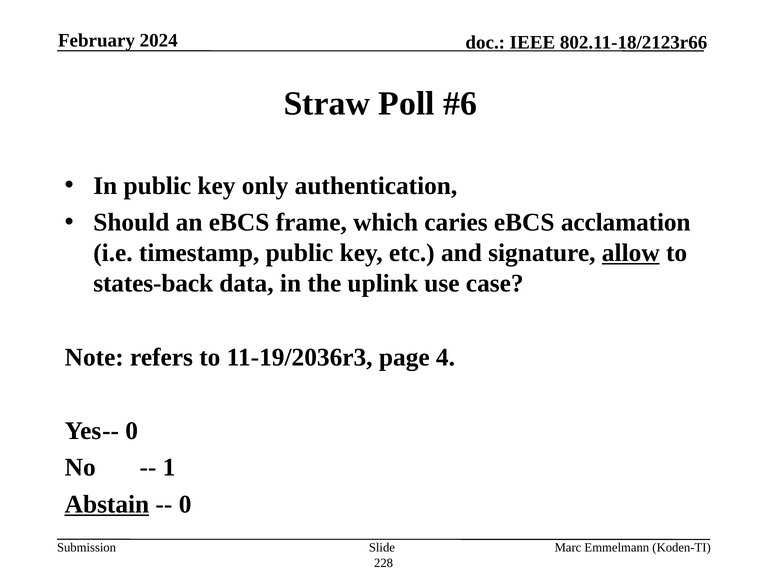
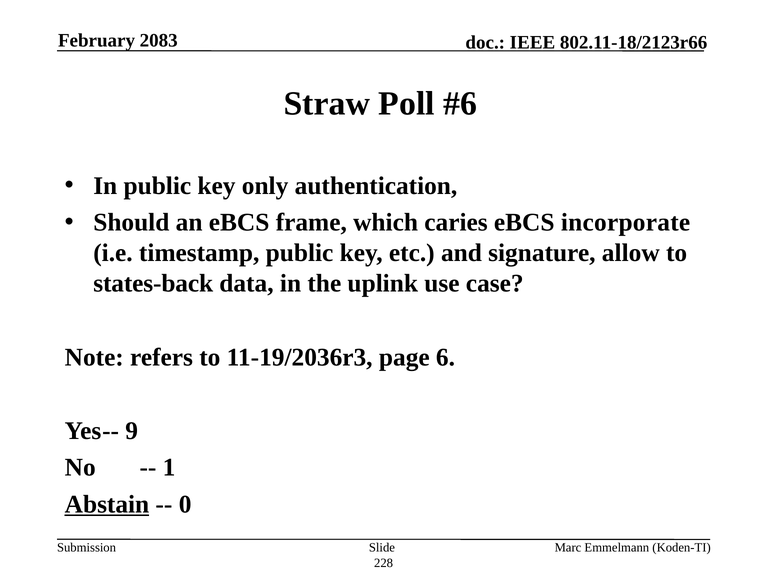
2024: 2024 -> 2083 (159, 40)
acclamation: acclamation -> incorporate (626, 223)
allow underline: present -> none (631, 253)
4: 4 -> 6 (445, 357)
0: 0 -> 9 (132, 431)
